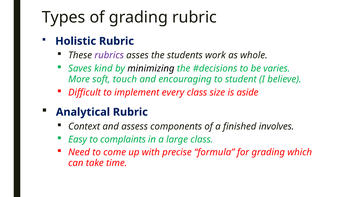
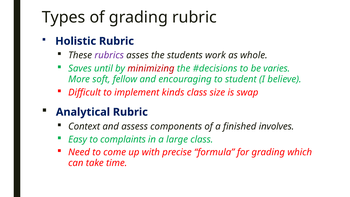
kind: kind -> until (103, 68)
minimizing colour: black -> red (151, 68)
touch: touch -> fellow (125, 79)
every: every -> kinds (173, 92)
aside: aside -> swap (247, 92)
